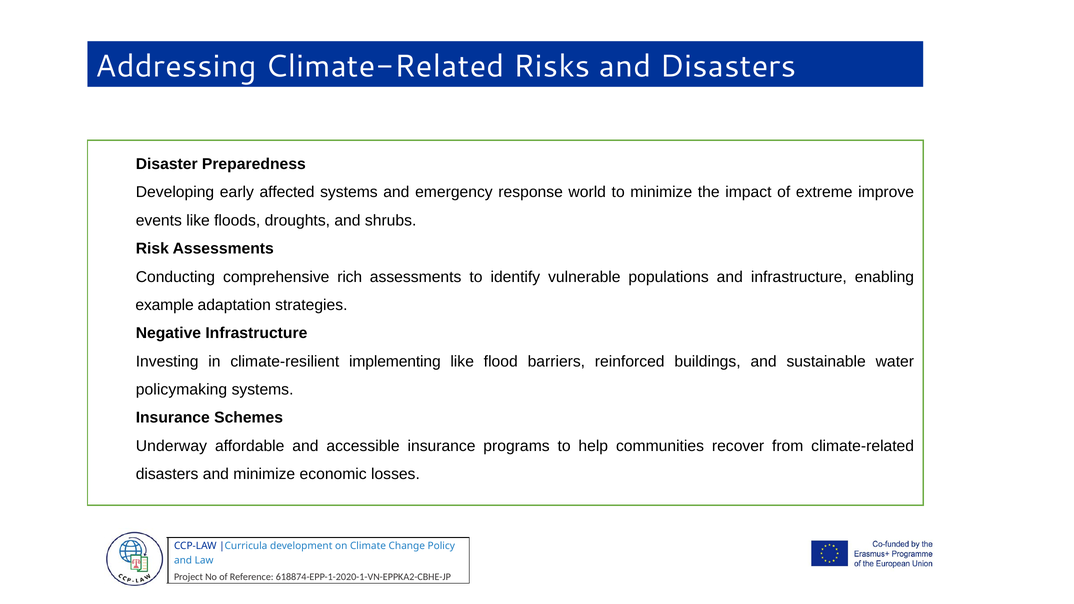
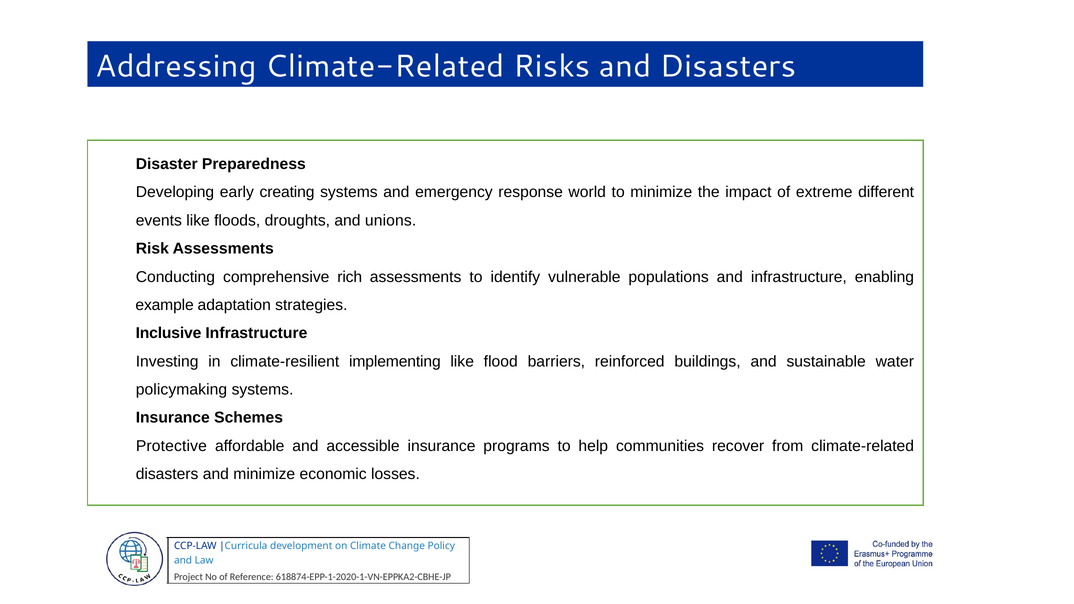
affected: affected -> creating (287, 192)
improve: improve -> different (886, 192)
shrubs: shrubs -> unions (391, 221)
Negative: Negative -> Inclusive (168, 333)
Underway: Underway -> Protective (171, 446)
